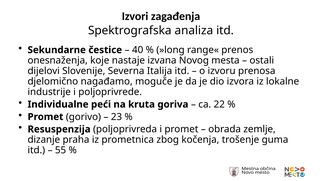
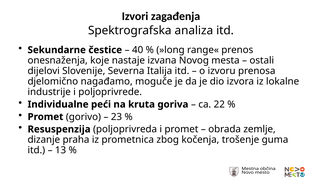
55: 55 -> 13 (61, 150)
